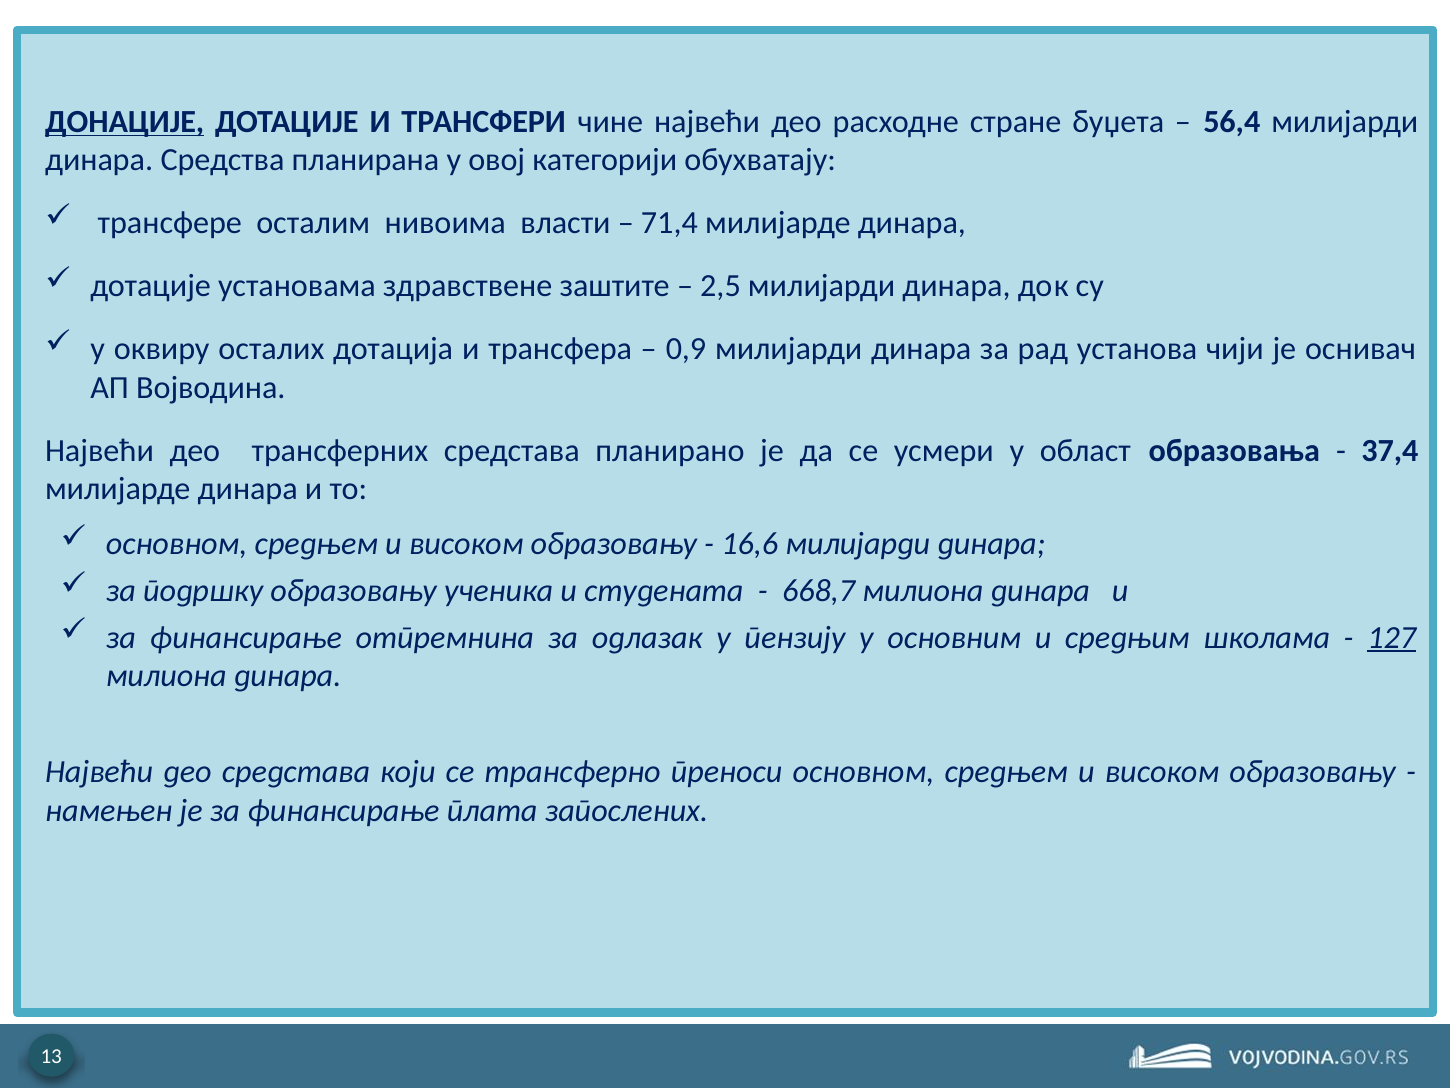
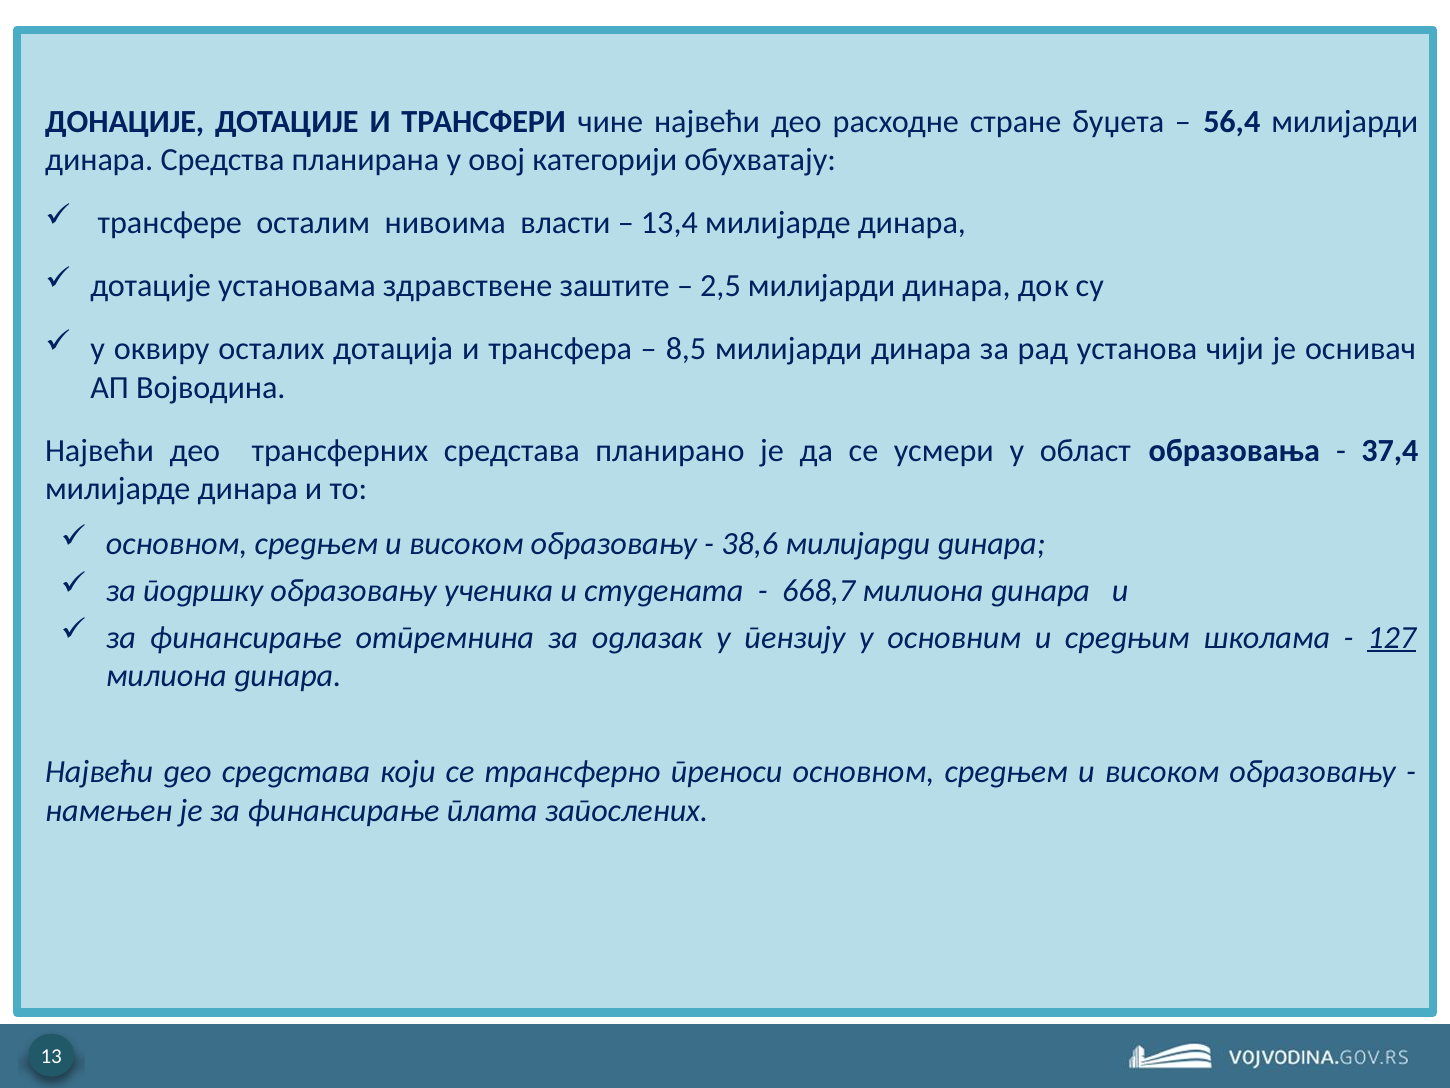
ДОНАЦИЈЕ underline: present -> none (125, 122)
71,4: 71,4 -> 13,4 (669, 223)
0,9: 0,9 -> 8,5 (686, 349)
16,6: 16,6 -> 38,6 (750, 544)
